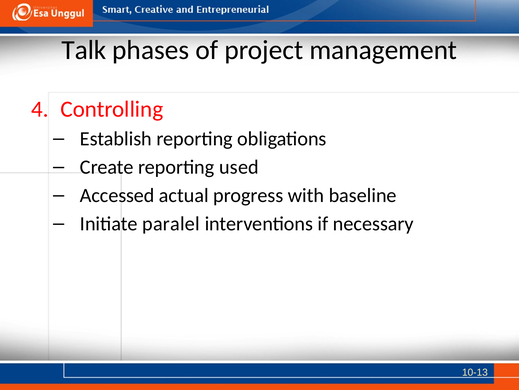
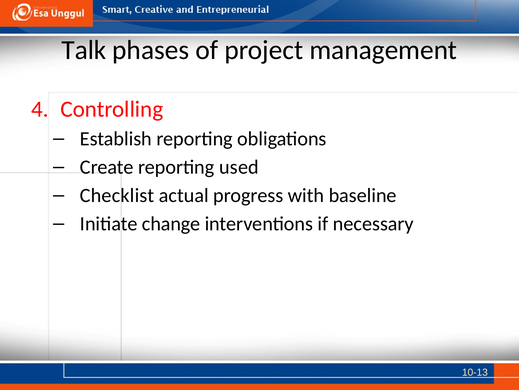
Accessed: Accessed -> Checklist (117, 195)
paralel: paralel -> change (171, 224)
